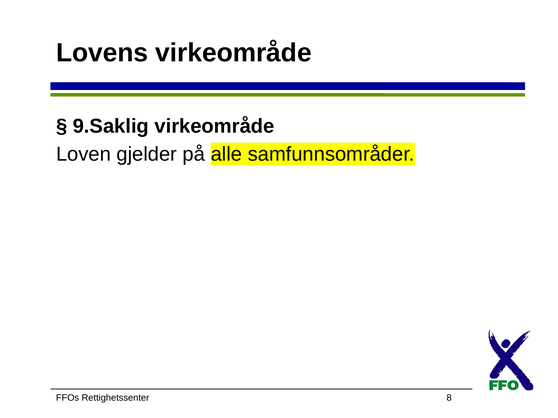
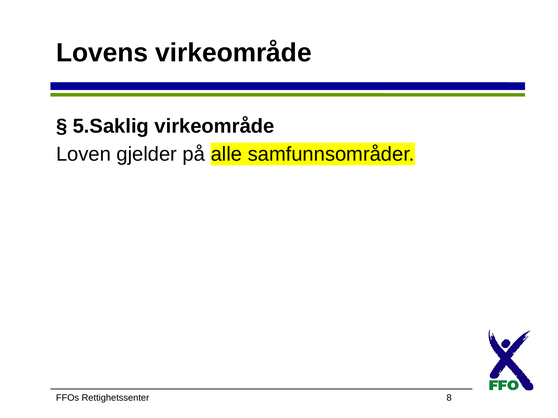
9.Saklig: 9.Saklig -> 5.Saklig (111, 126)
